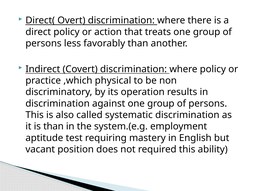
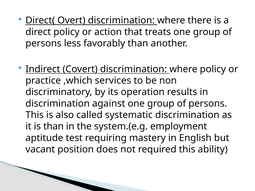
physical: physical -> services (113, 81)
